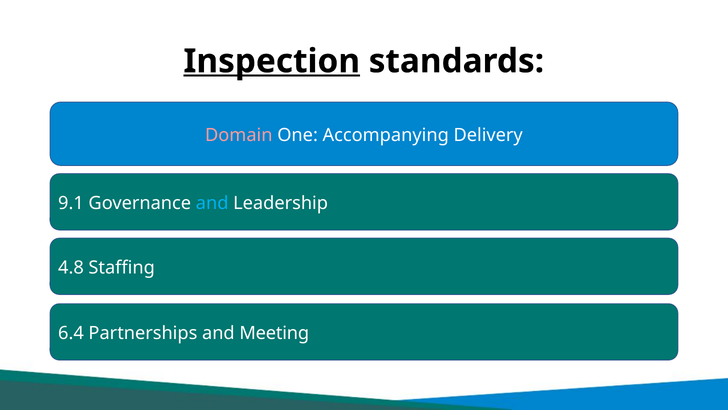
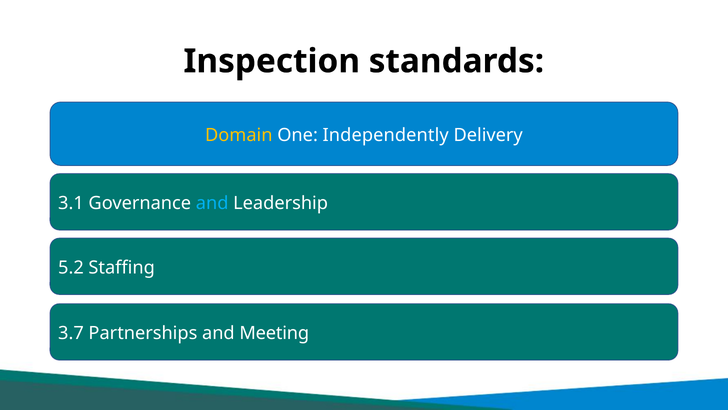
Inspection underline: present -> none (272, 61)
Domain colour: pink -> yellow (239, 135)
Accompanying: Accompanying -> Independently (386, 135)
9.1: 9.1 -> 3.1 (71, 203)
4.8: 4.8 -> 5.2 (71, 267)
6.4: 6.4 -> 3.7 (71, 333)
